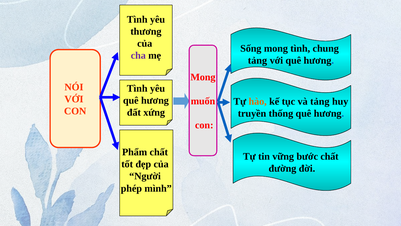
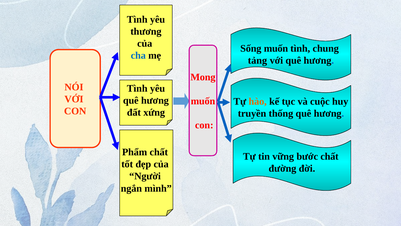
Sống mong: mong -> muốn (276, 49)
cha colour: purple -> blue (138, 56)
và tảng: tảng -> cuộc (320, 101)
phép: phép -> ngắn (131, 188)
